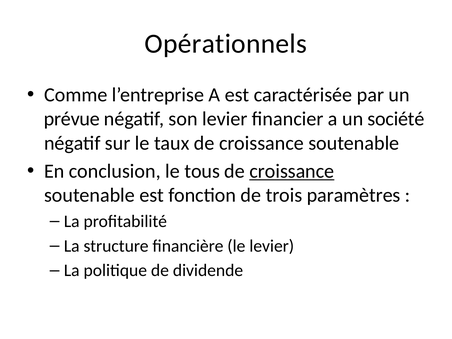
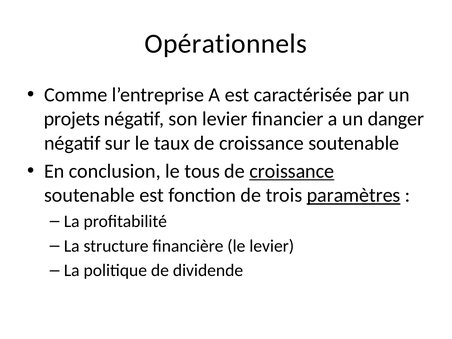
prévue: prévue -> projets (72, 119)
société: société -> danger (396, 119)
paramètres underline: none -> present (354, 195)
